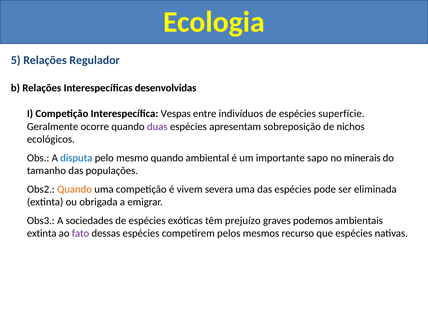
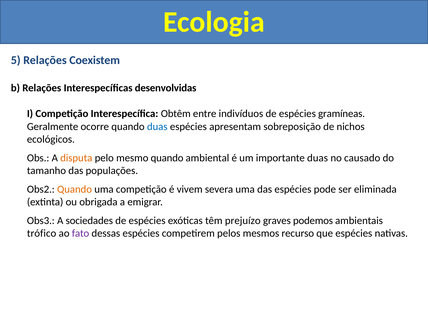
Regulador: Regulador -> Coexistem (95, 60)
Vespas: Vespas -> Obtêm (176, 114)
superfície: superfície -> gramíneas (342, 114)
duas colour: purple -> blue (157, 126)
disputa colour: blue -> orange (76, 158)
importante sapo: sapo -> duas (318, 158)
minerais: minerais -> causado (362, 158)
extinta: extinta -> trófico (42, 233)
